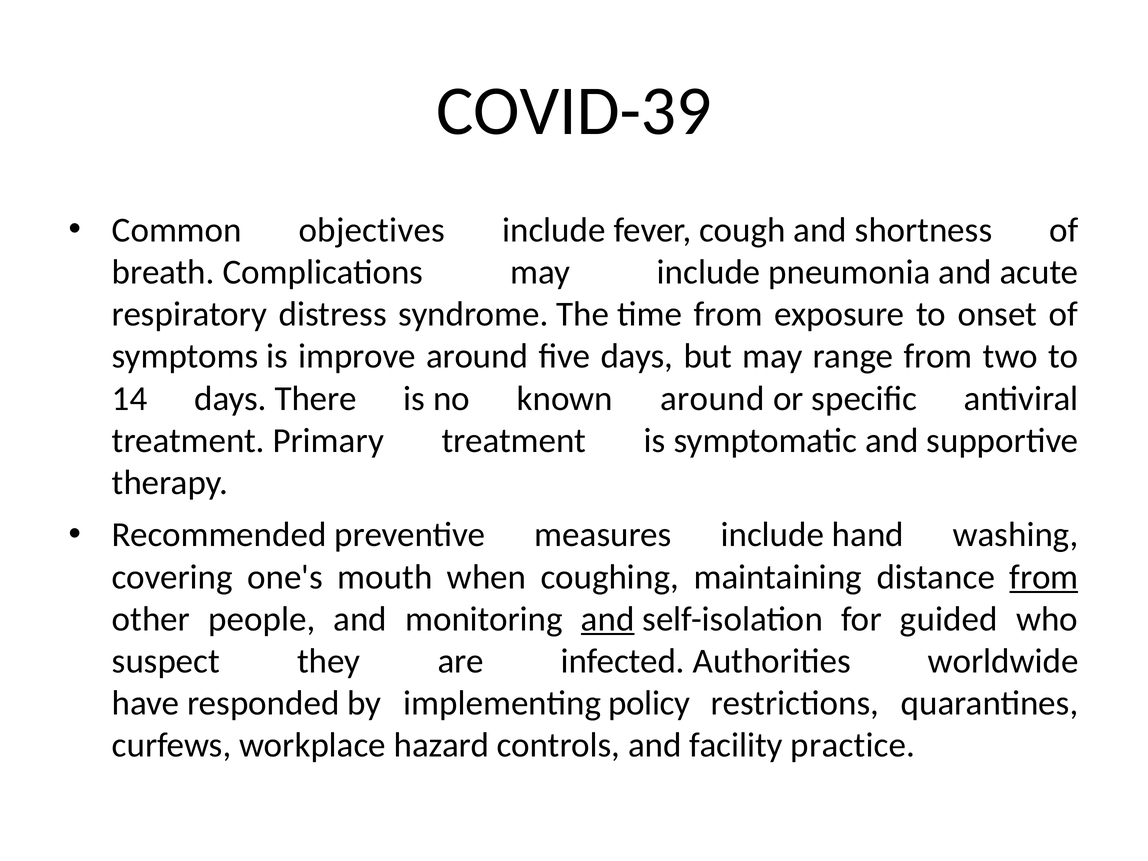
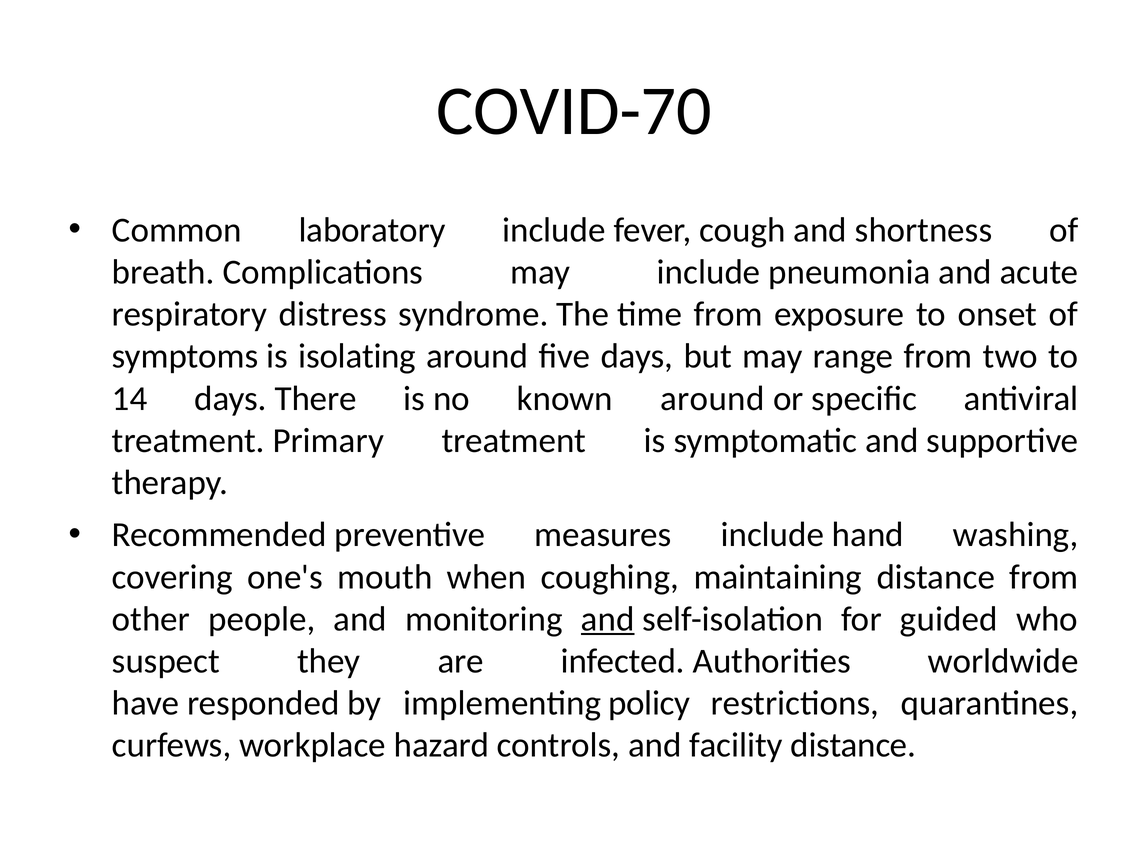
COVID-39: COVID-39 -> COVID-70 (574, 111)
objectives: objectives -> laboratory (372, 230)
improve: improve -> isolating (357, 356)
from underline: present -> none (1044, 577)
facility practice: practice -> distance (853, 745)
